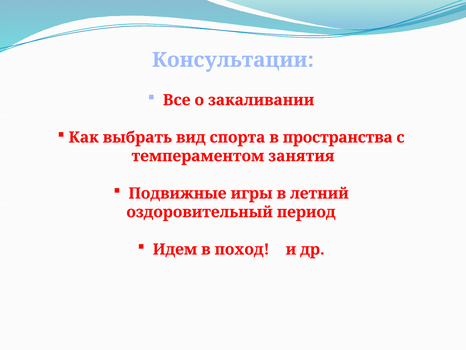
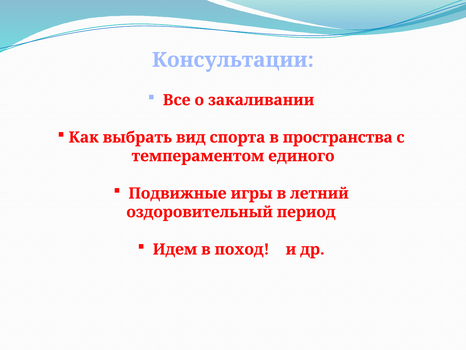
занятия: занятия -> единого (301, 156)
